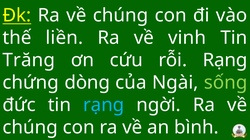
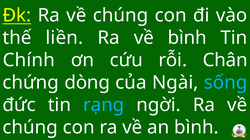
về vinh: vinh -> bình (187, 38)
Trăng: Trăng -> Chính (29, 60)
rỗi Rạng: Rạng -> Chân (225, 60)
sống colour: light green -> light blue (226, 83)
